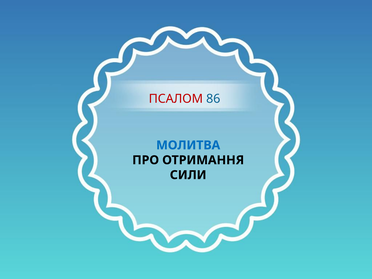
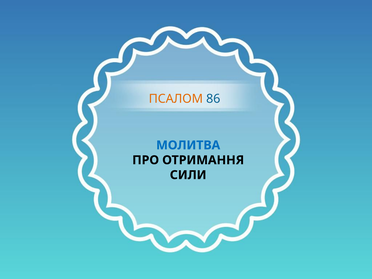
ПСАЛОМ colour: red -> orange (176, 99)
